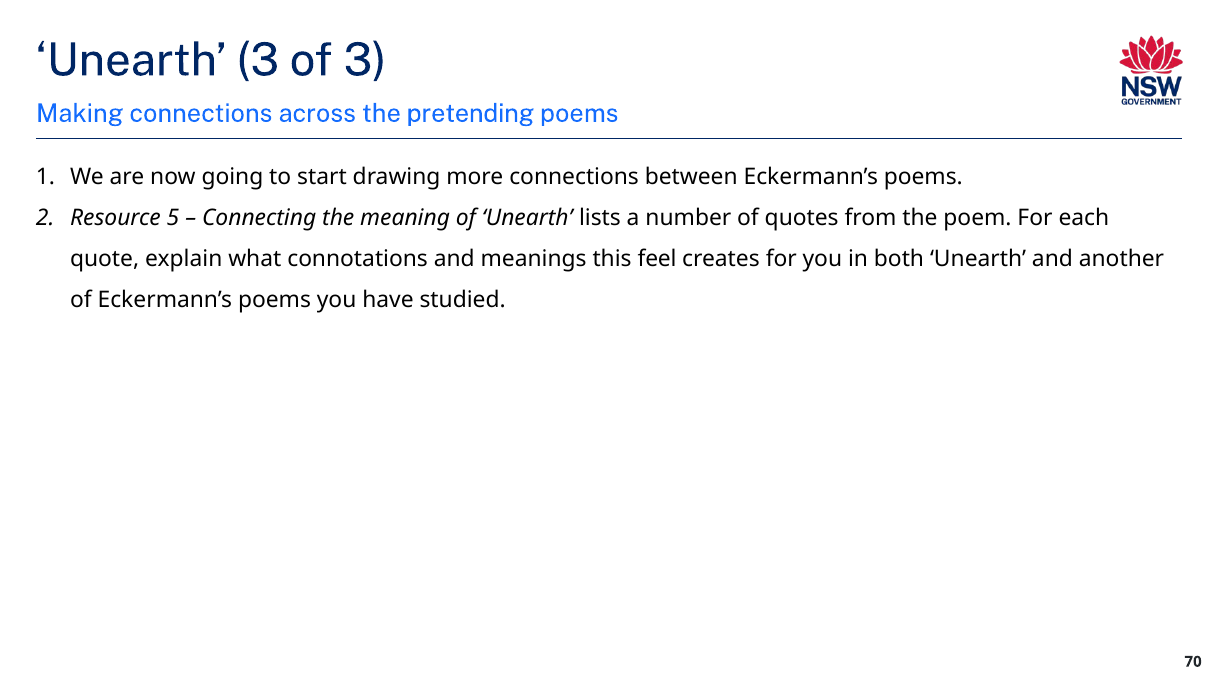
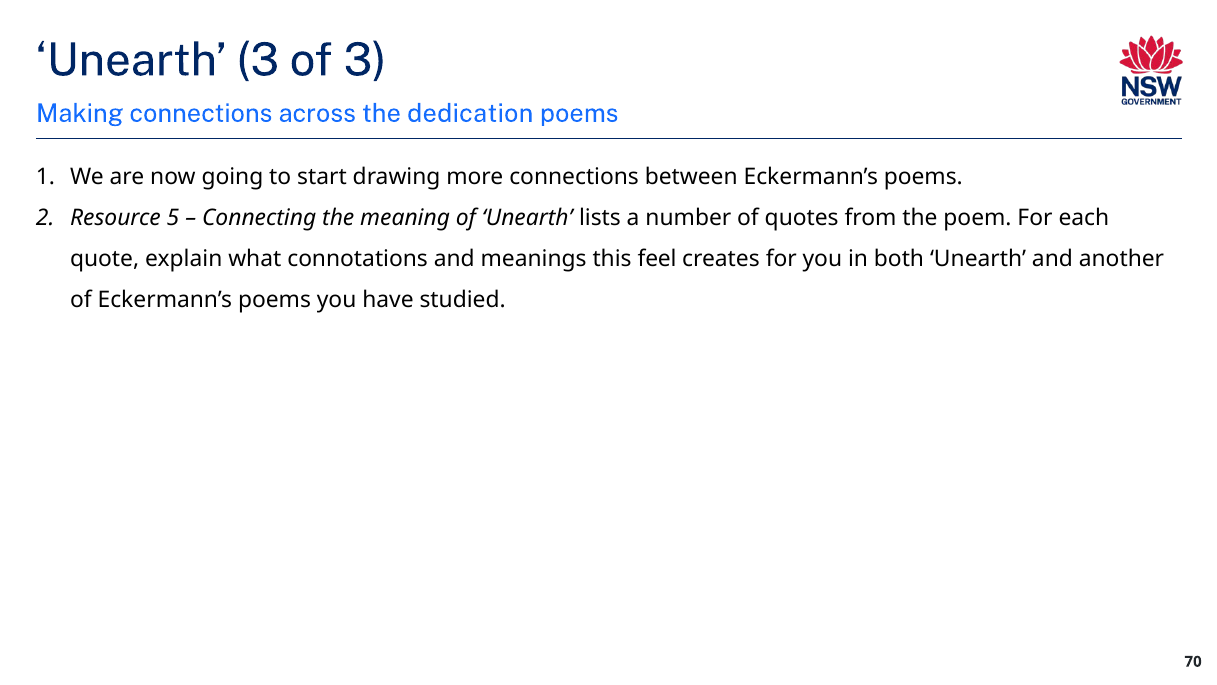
pretending: pretending -> dedication (470, 113)
